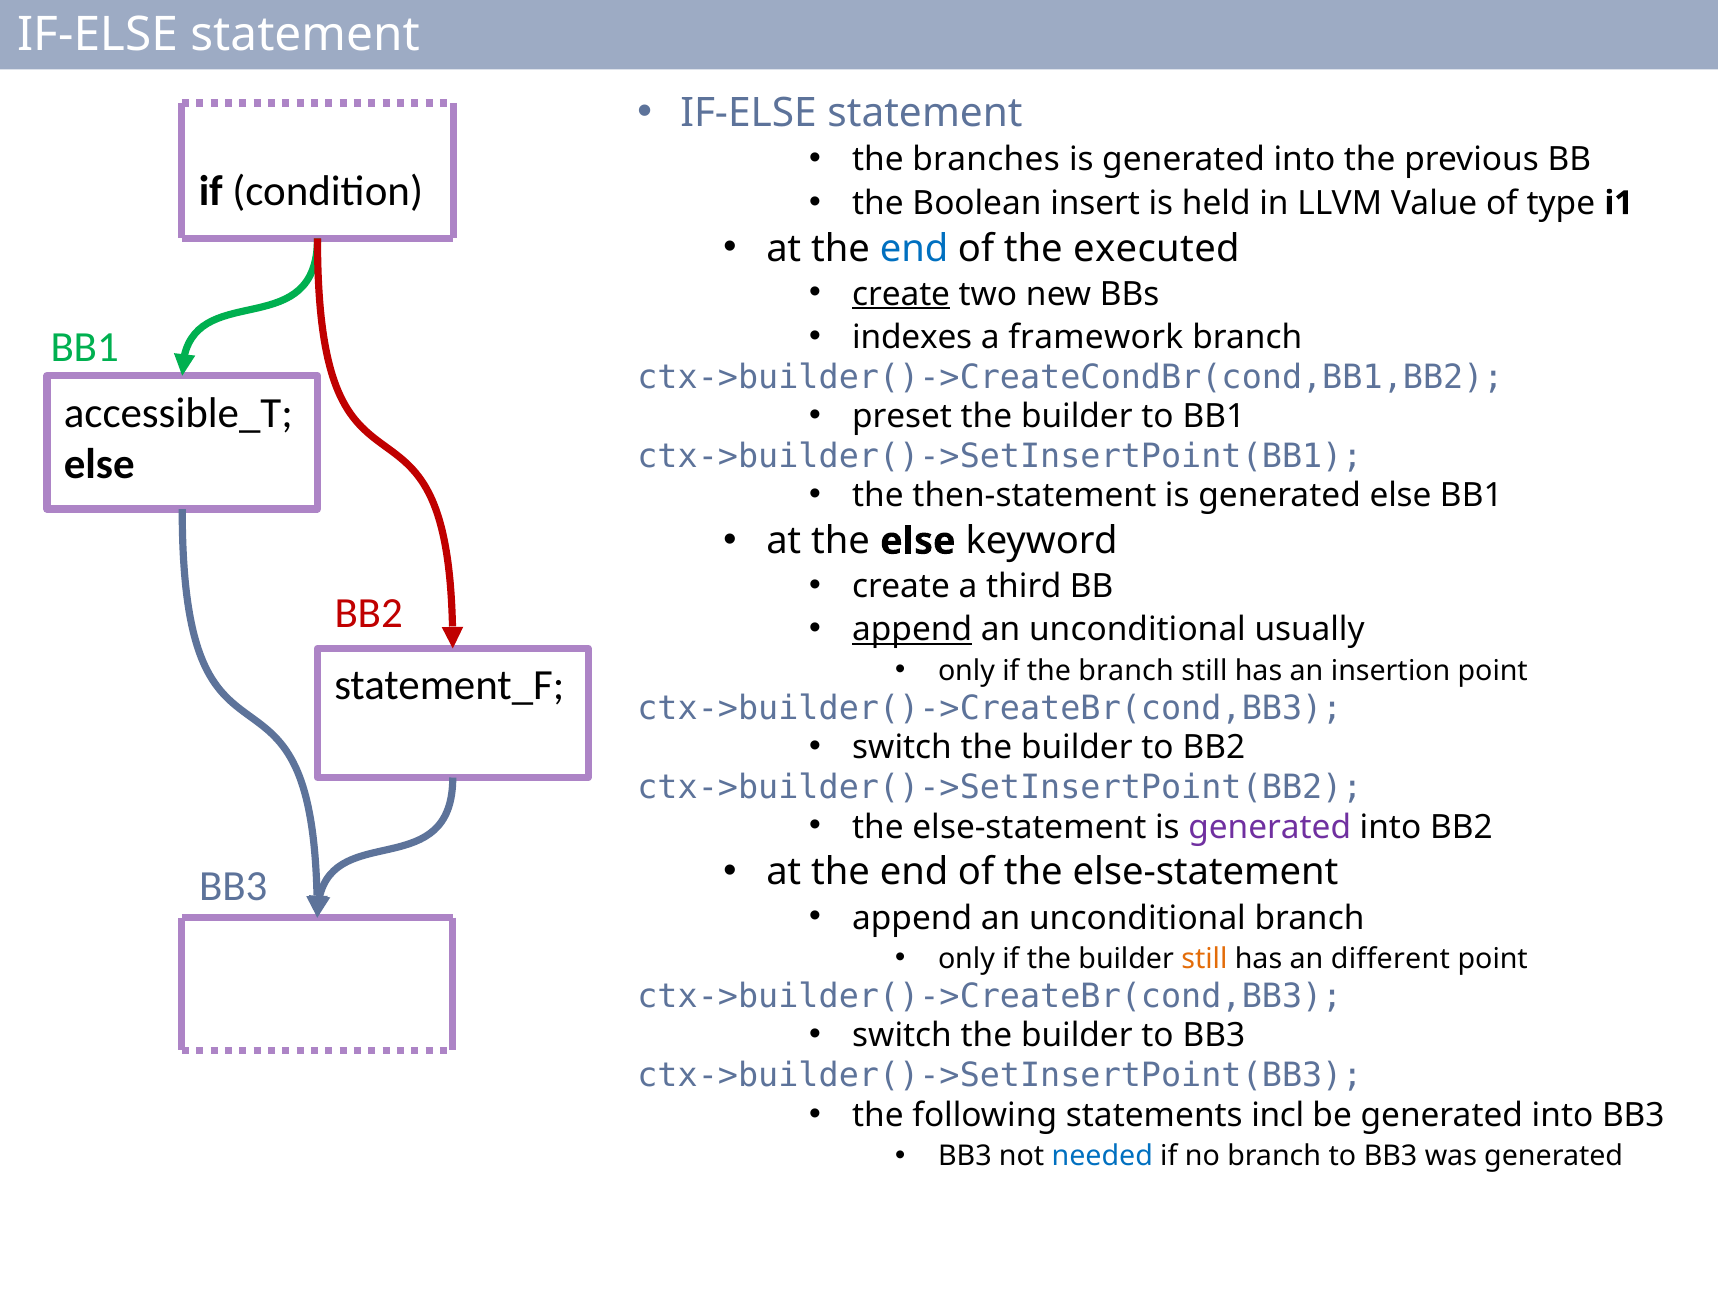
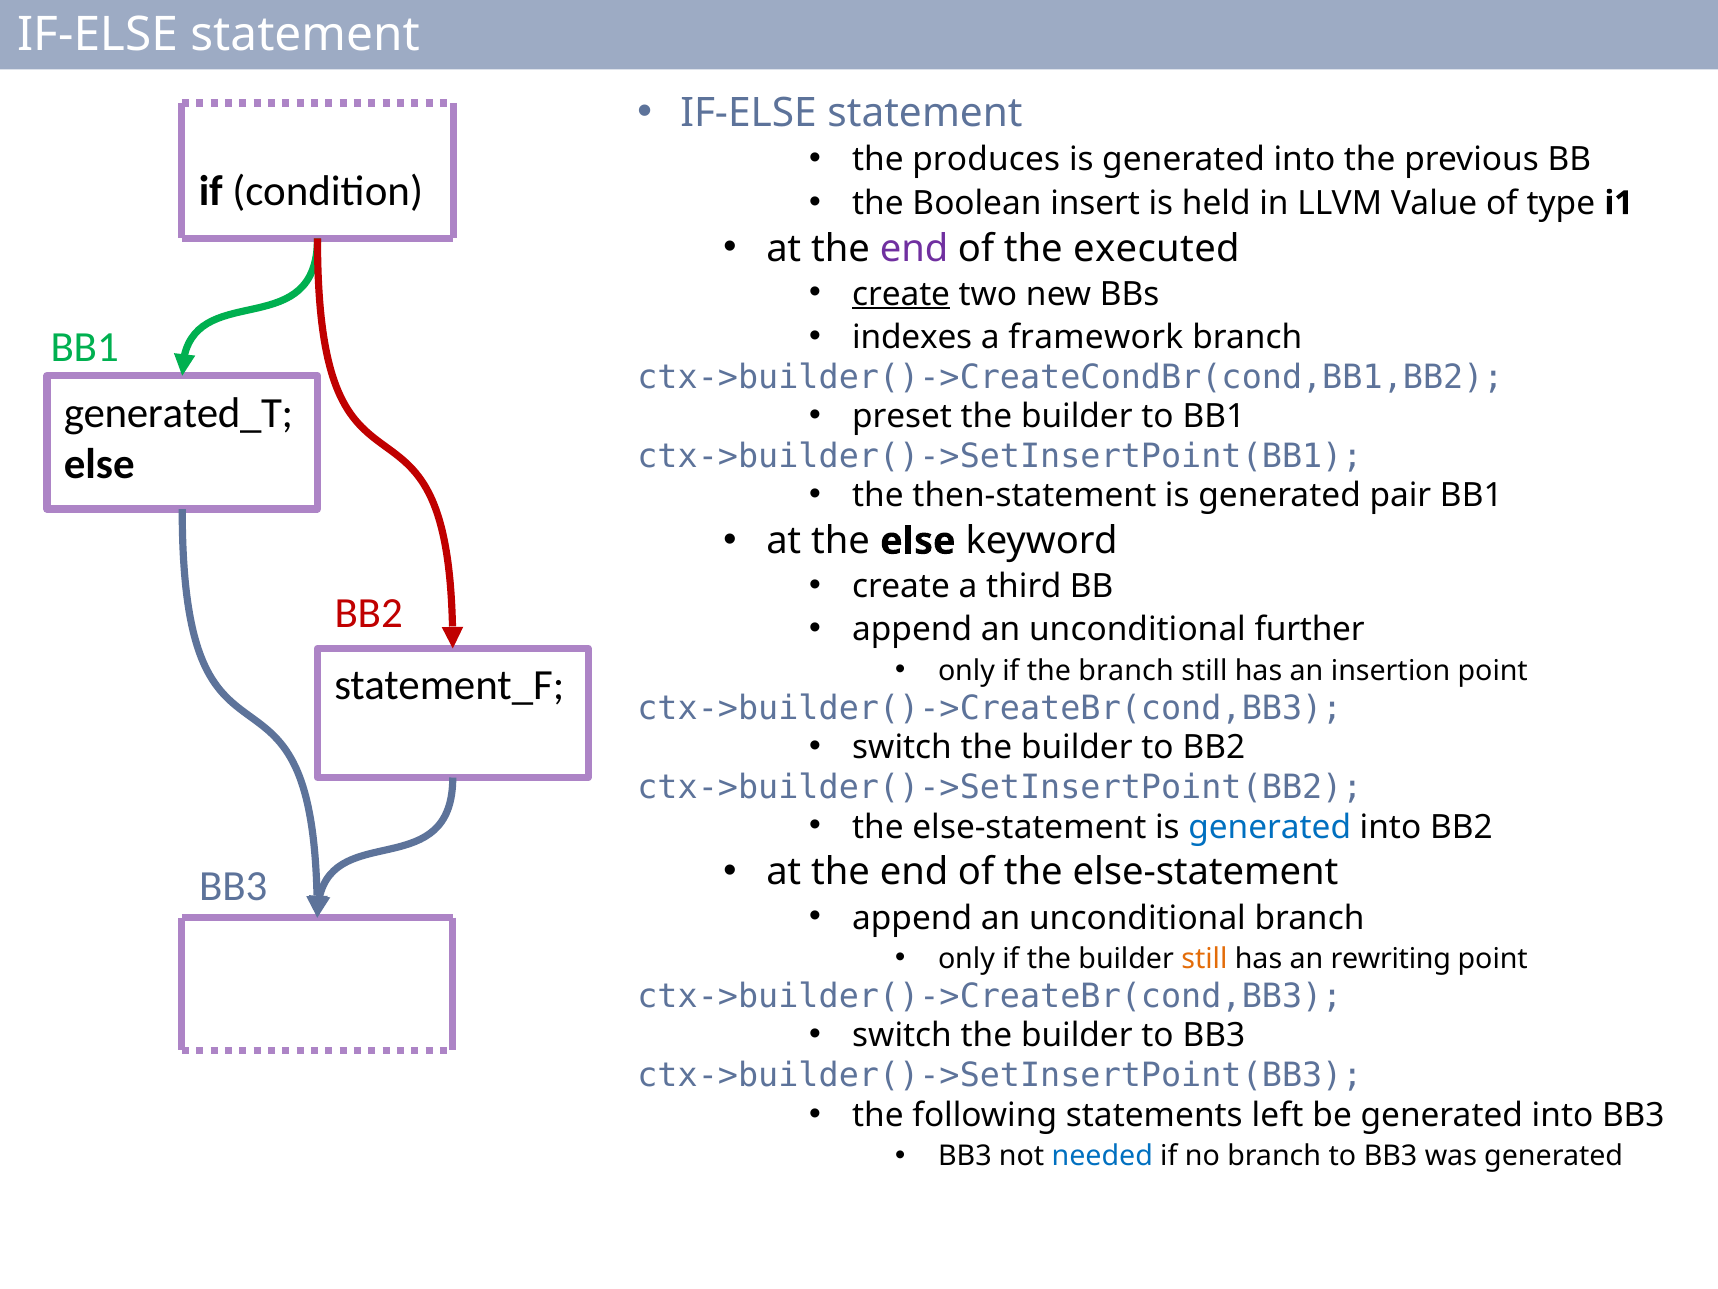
branches: branches -> produces (986, 160)
end colour: blue -> purple (914, 248)
accessible_T: accessible_T -> generated_T (178, 413)
generated else: else -> pair (1400, 496)
append underline: present -> none (912, 630)
usually: usually -> further (1310, 630)
generated colour: purple -> blue (1270, 827)
different: different -> rewriting (1391, 959)
incl: incl -> left (1277, 1115)
